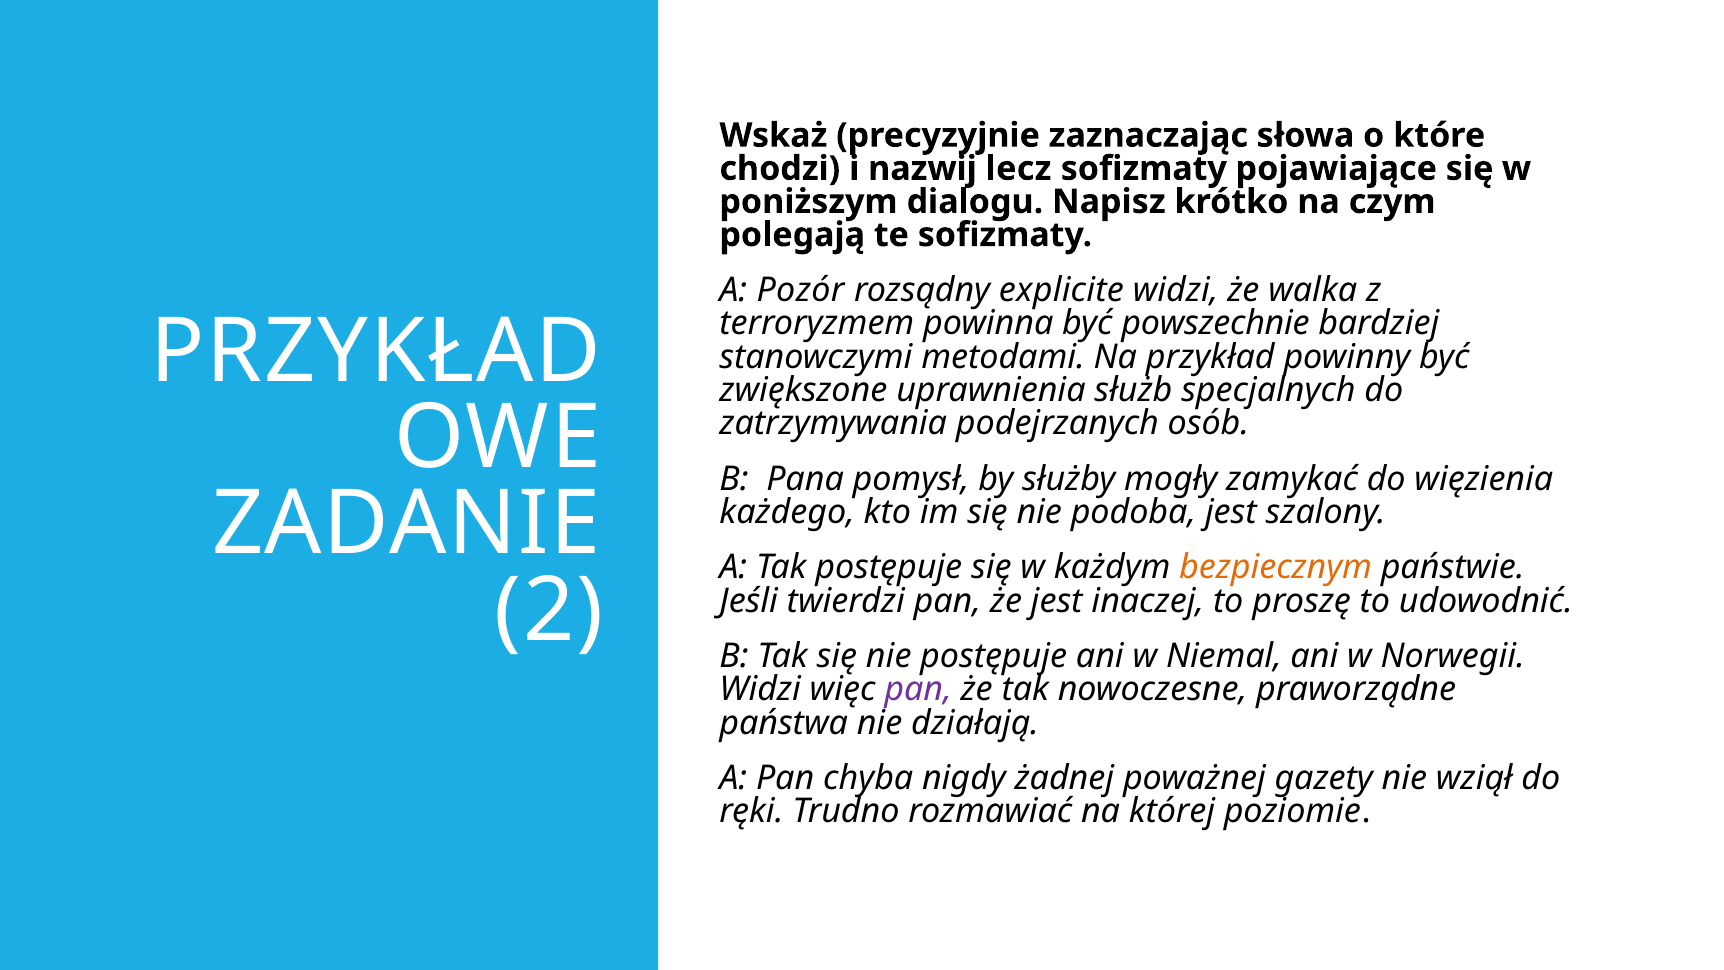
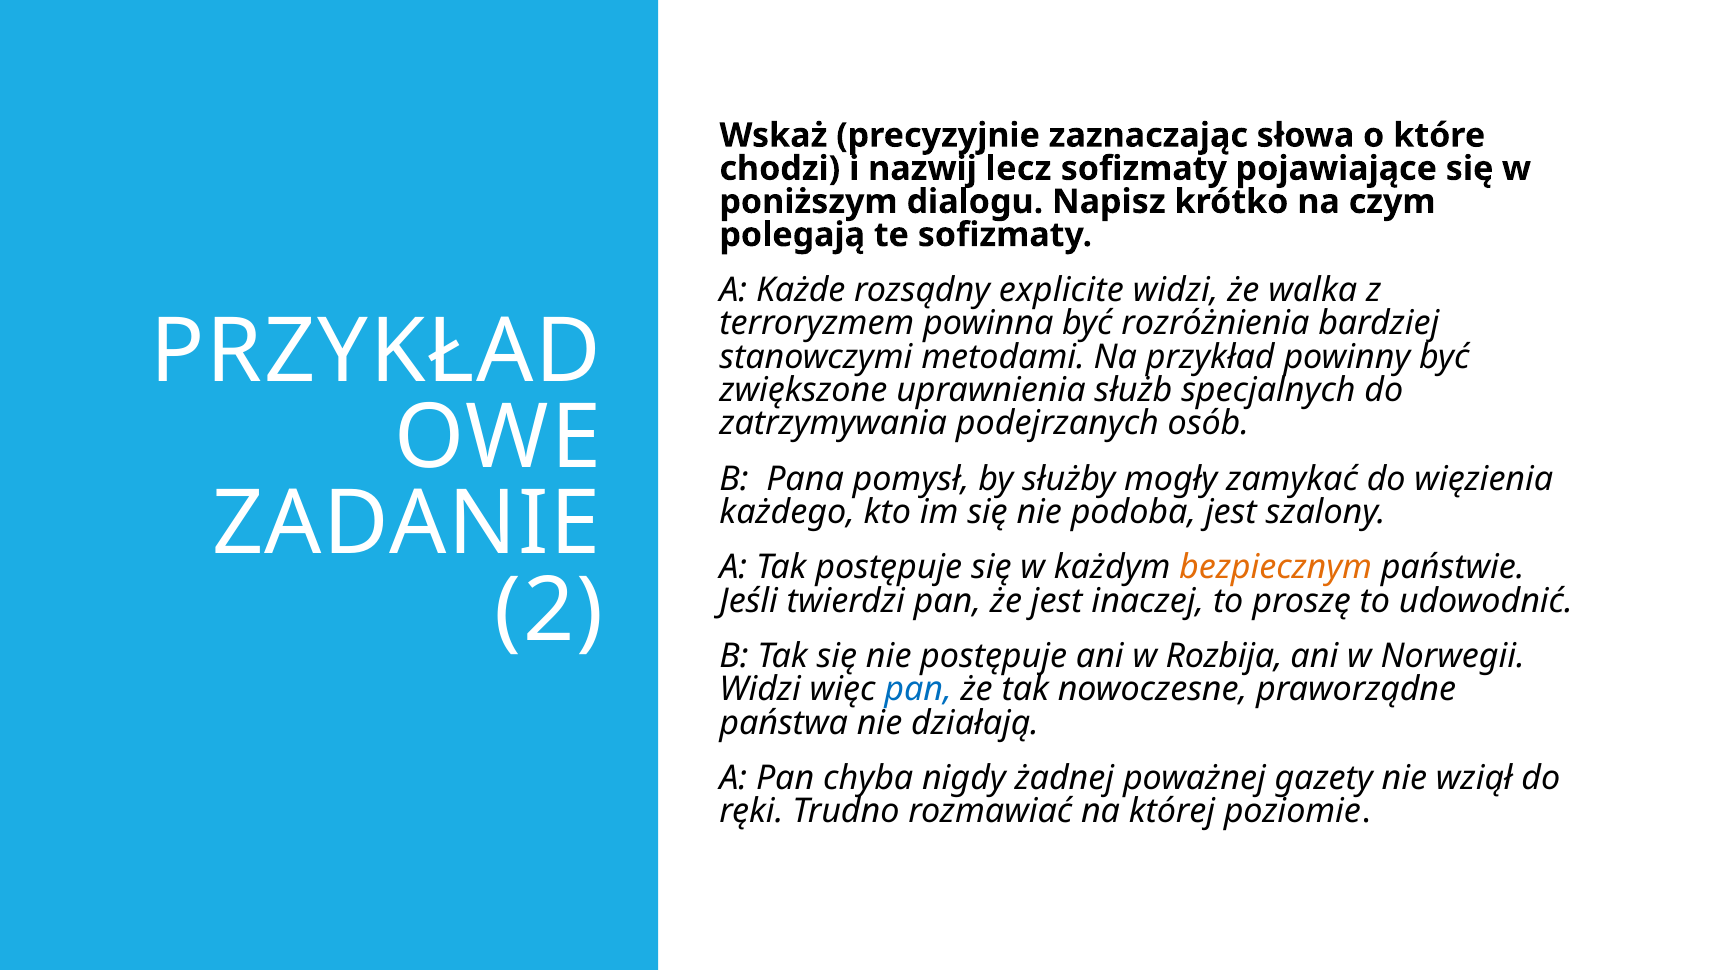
Pozór: Pozór -> Każde (801, 291)
powszechnie: powszechnie -> rozróżnienia (1215, 324)
Niemal: Niemal -> Rozbija (1224, 656)
pan colour: purple -> blue (918, 690)
